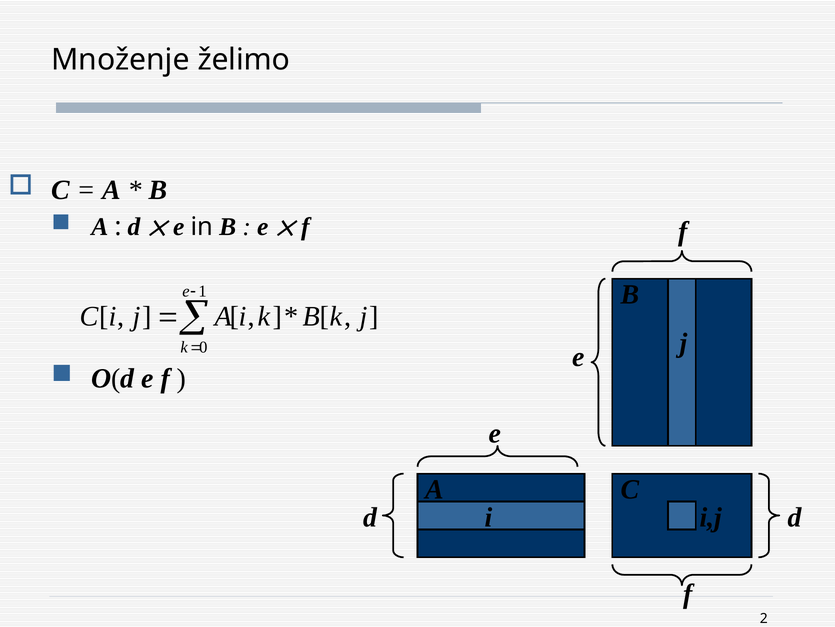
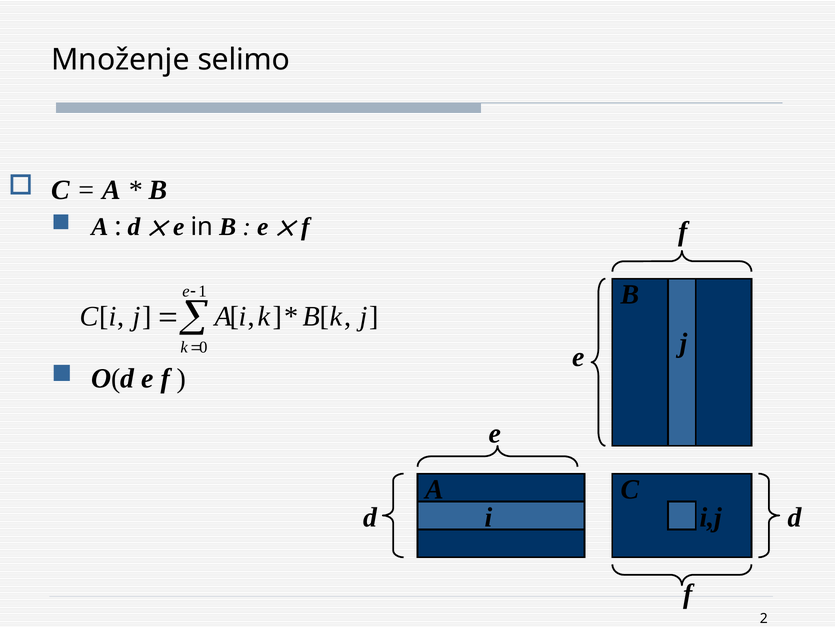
želimo: želimo -> selimo (244, 60)
